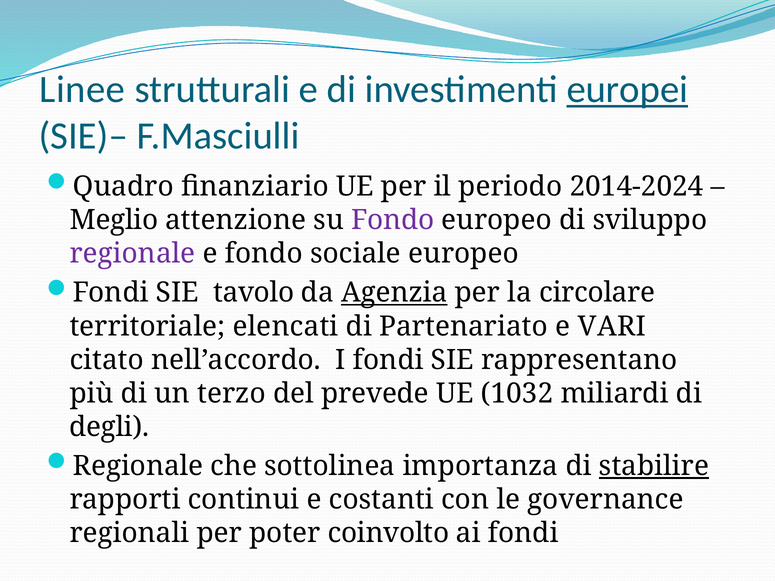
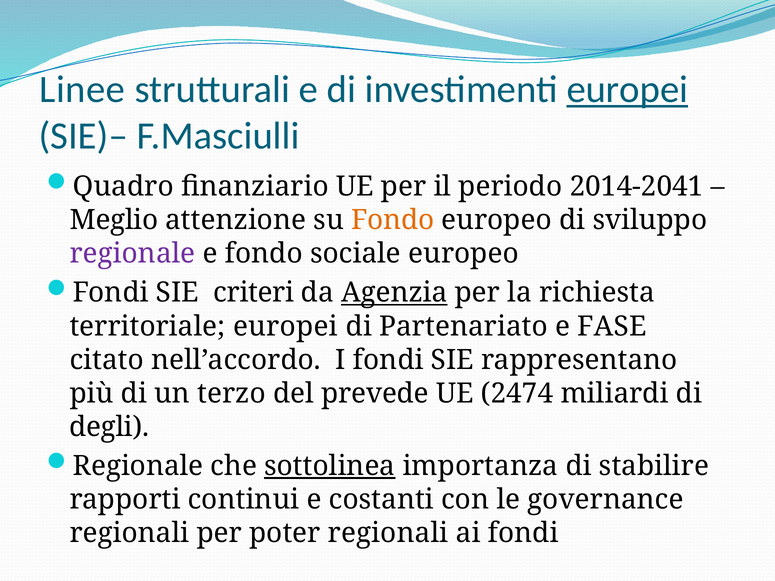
2014-2024: 2014-2024 -> 2014-2041 (637, 187)
Fondo colour: purple -> orange (393, 220)
tavolo: tavolo -> criteri (254, 293)
circolare: circolare -> richiesta (597, 293)
territoriale elencati: elencati -> europei (285, 326)
VARI: VARI -> FASE (612, 326)
1032: 1032 -> 2474 (517, 394)
sottolinea underline: none -> present (330, 466)
stabilire underline: present -> none (654, 466)
poter coinvolto: coinvolto -> regionali (388, 533)
